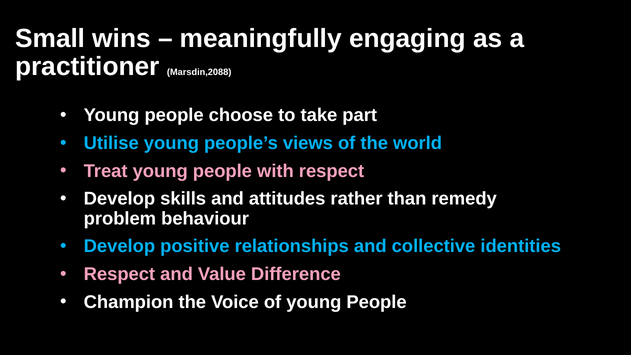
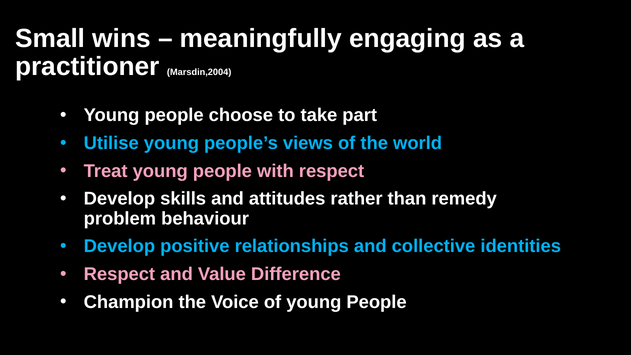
Marsdin,2088: Marsdin,2088 -> Marsdin,2004 (199, 72)
